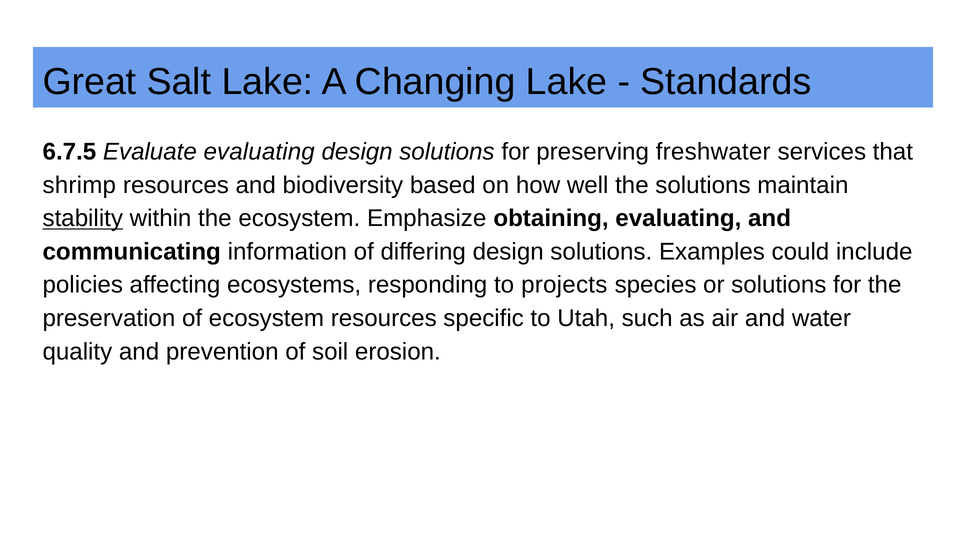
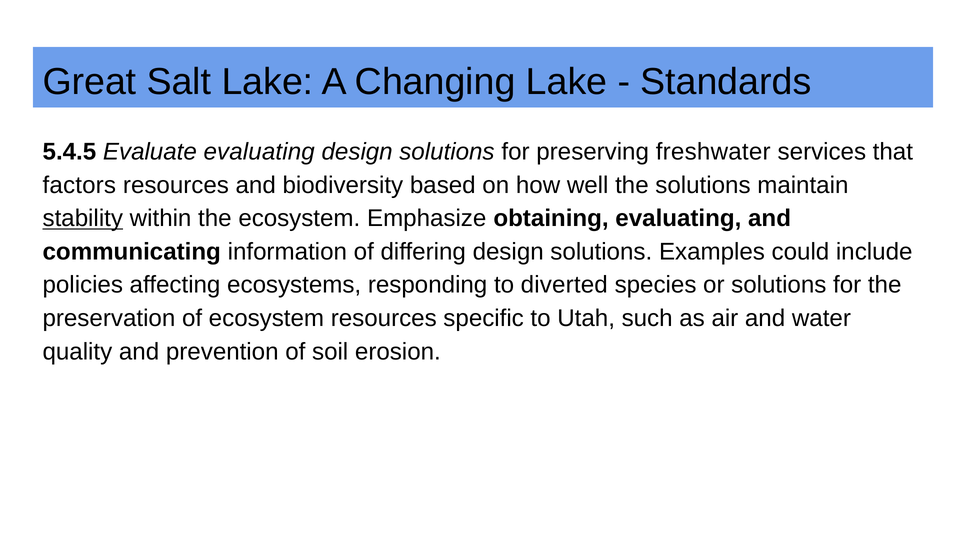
6.7.5: 6.7.5 -> 5.4.5 (69, 152)
shrimp: shrimp -> factors (79, 185)
projects: projects -> diverted (564, 285)
